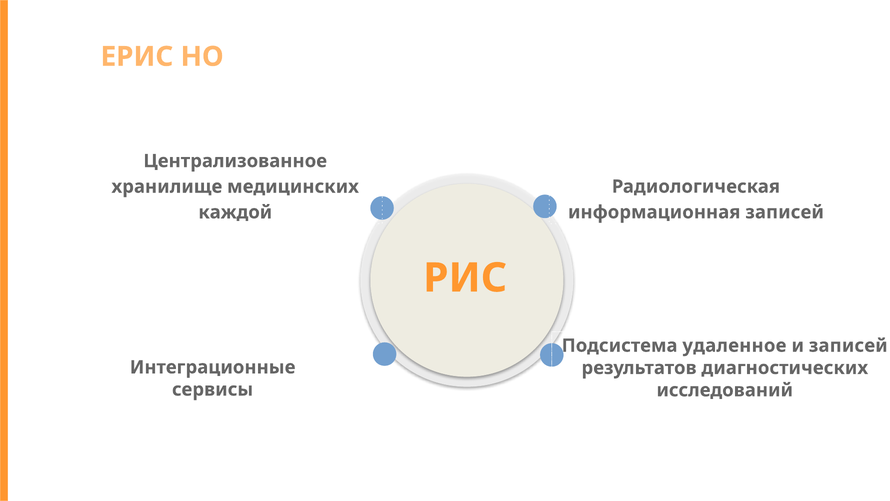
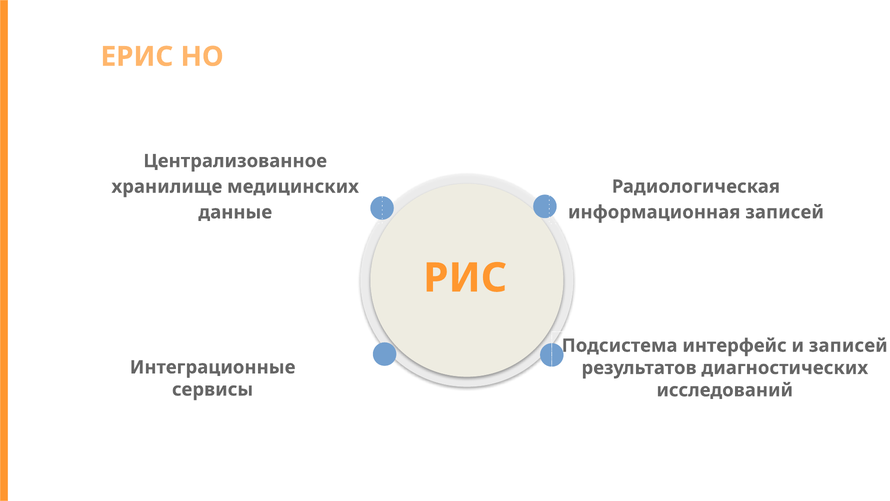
каждой: каждой -> данные (235, 212)
удаленное: удаленное -> интерфейс (735, 345)
